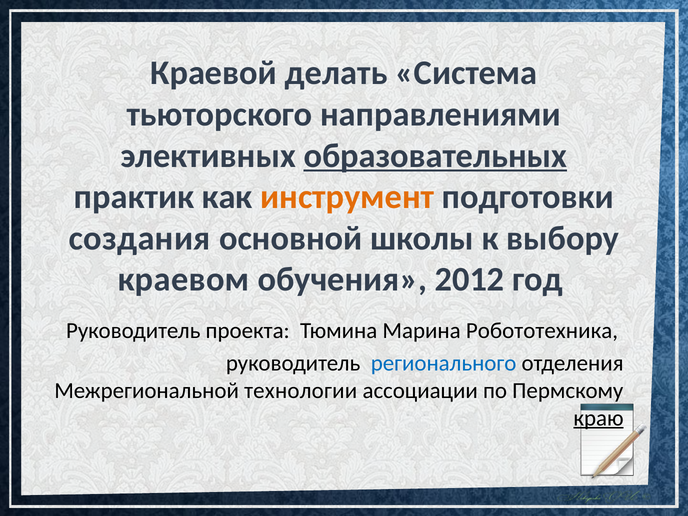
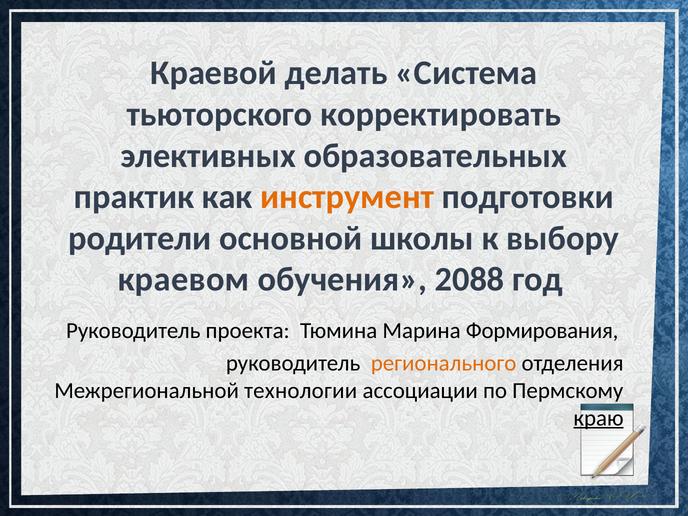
направлениями: направлениями -> корректировать (441, 114)
образовательных underline: present -> none (435, 156)
создания: создания -> родители (140, 238)
2012: 2012 -> 2088 (470, 280)
Робототехника: Робототехника -> Формирования (542, 331)
регионального colour: blue -> orange (444, 363)
